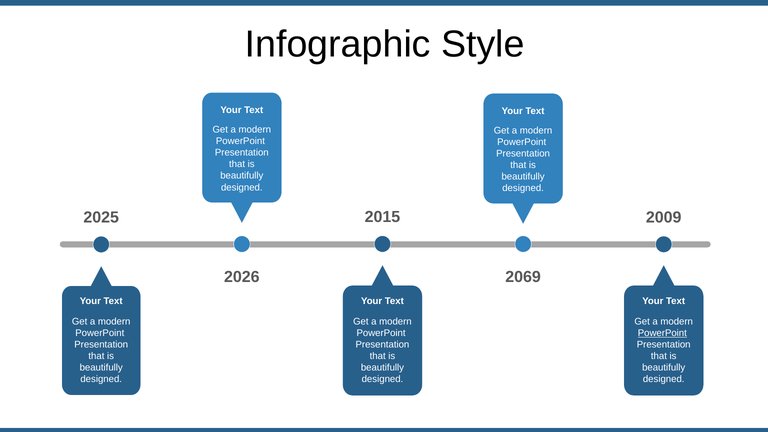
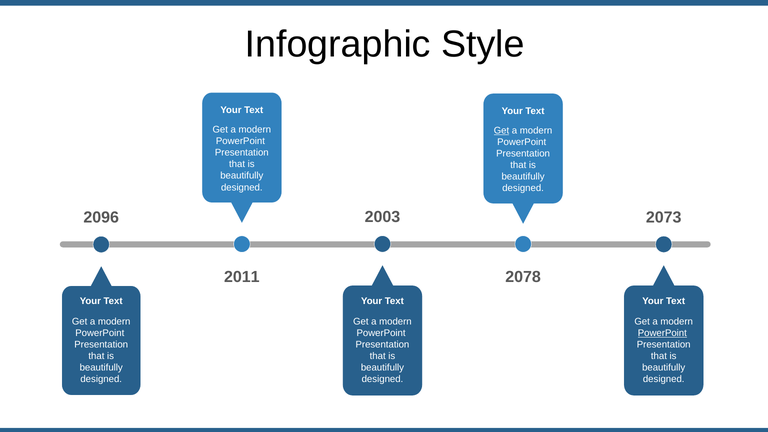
Get underline: none -> present (501, 131)
2015: 2015 -> 2003 (382, 217)
2009: 2009 -> 2073 (664, 217)
2025: 2025 -> 2096 (101, 217)
2069: 2069 -> 2078 (523, 277)
2026: 2026 -> 2011 (242, 277)
